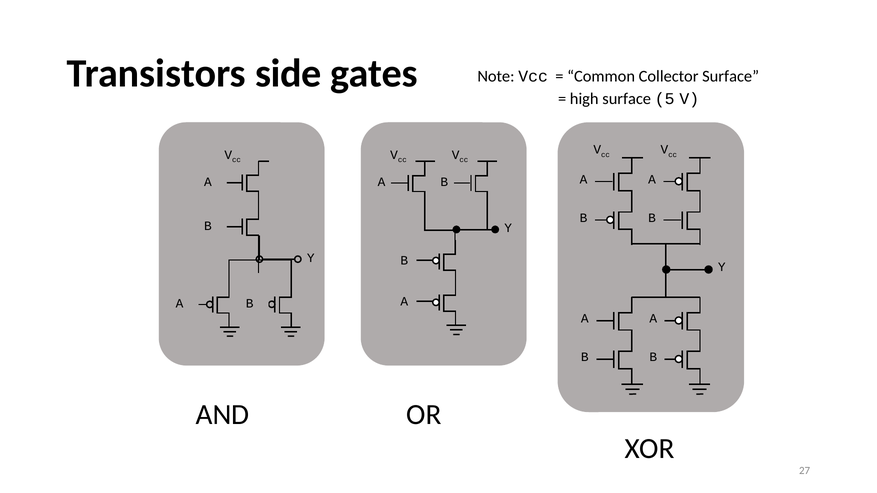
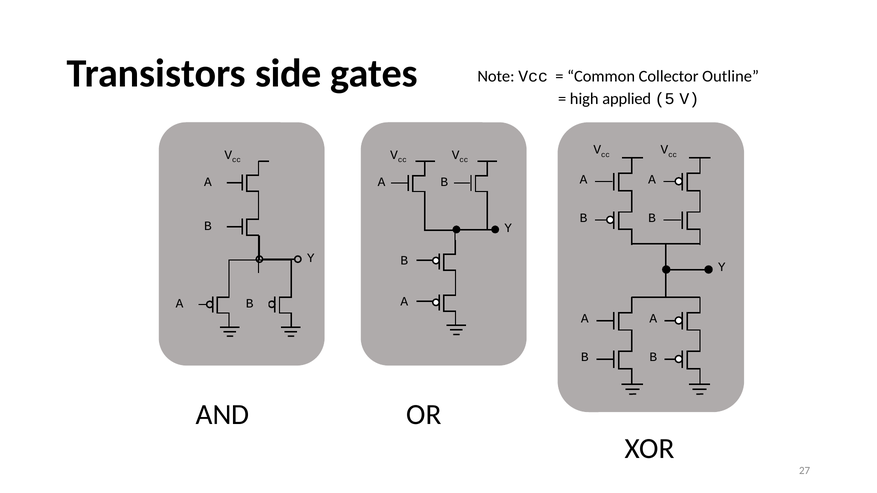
Collector Surface: Surface -> Outline (731, 77)
high surface: surface -> applied (627, 99)
